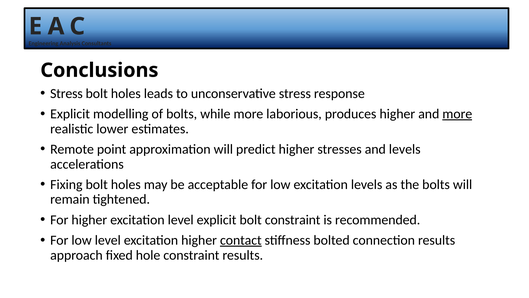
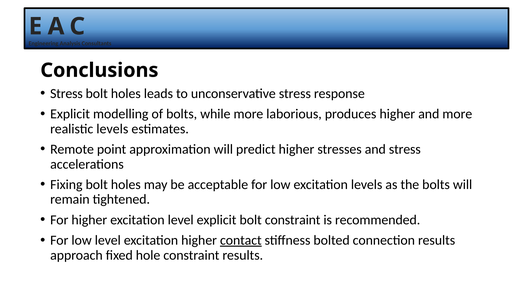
more underline: present -> none (457, 114)
realistic lower: lower -> levels (112, 129)
and levels: levels -> stress (405, 149)
